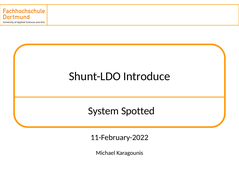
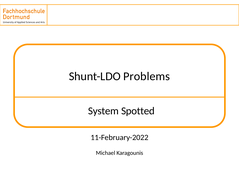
Introduce: Introduce -> Problems (147, 76)
